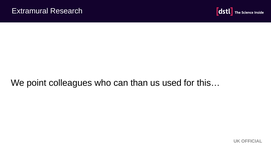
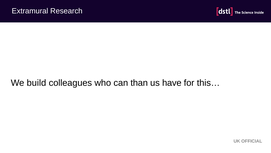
point: point -> build (36, 83)
used: used -> have (172, 83)
